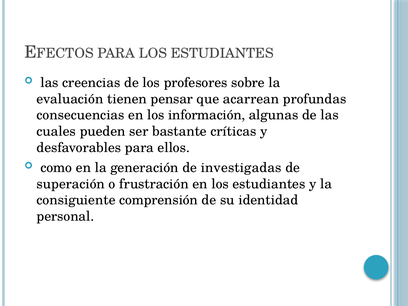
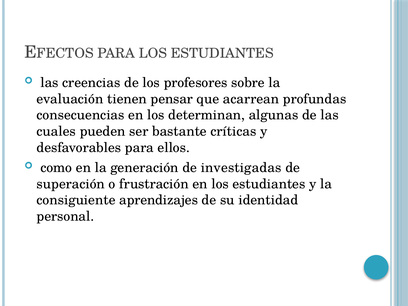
información: información -> determinan (207, 115)
comprensión: comprensión -> aprendizajes (159, 200)
